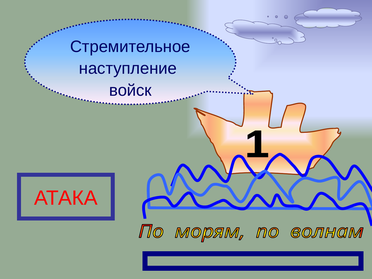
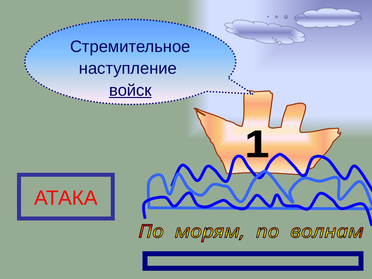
войск underline: none -> present (130, 90)
